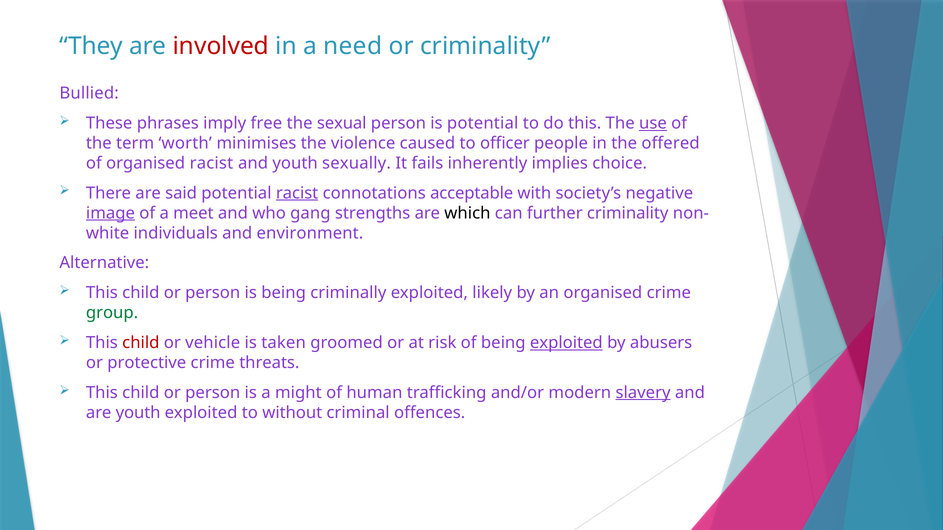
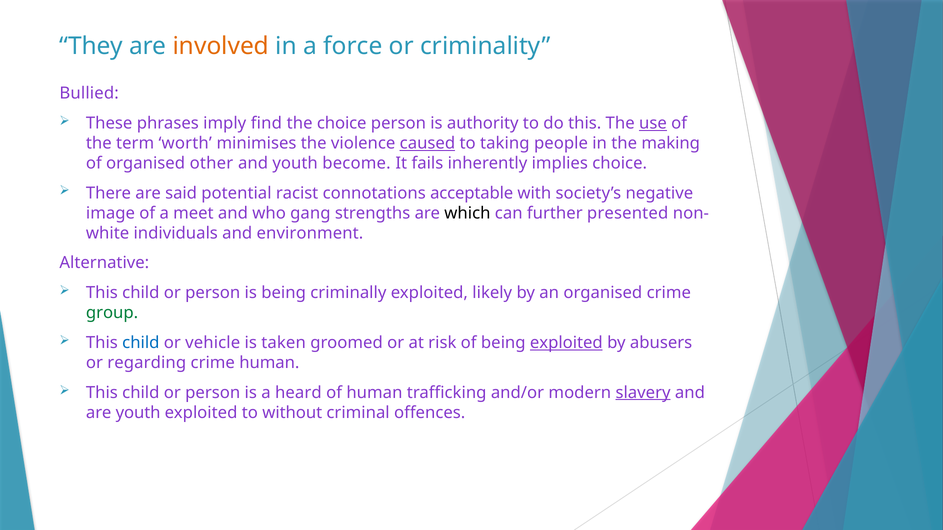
involved colour: red -> orange (221, 46)
need: need -> force (353, 46)
free: free -> find (266, 123)
the sexual: sexual -> choice (342, 123)
is potential: potential -> authority (483, 123)
caused underline: none -> present (427, 143)
officer: officer -> taking (505, 143)
offered: offered -> making (671, 143)
organised racist: racist -> other (211, 163)
sexually: sexually -> become (356, 163)
racist underline: present -> none (297, 193)
image underline: present -> none (110, 213)
further criminality: criminality -> presented (628, 213)
child colour: red -> blue (141, 343)
protective: protective -> regarding (147, 363)
crime threats: threats -> human (269, 363)
might: might -> heard (298, 393)
